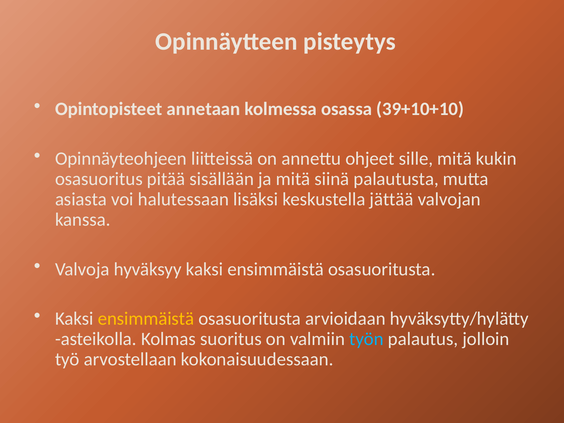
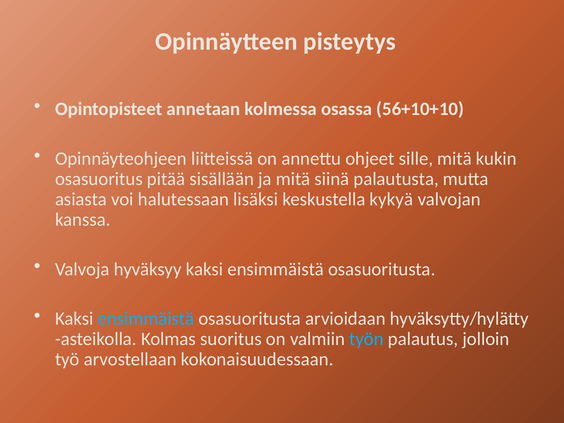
39+10+10: 39+10+10 -> 56+10+10 (420, 109)
jättää: jättää -> kykyä (391, 199)
ensimmäistä colour: yellow -> light blue (146, 319)
